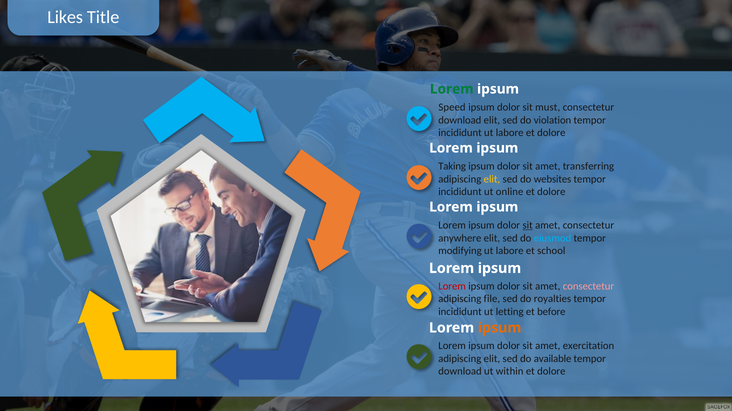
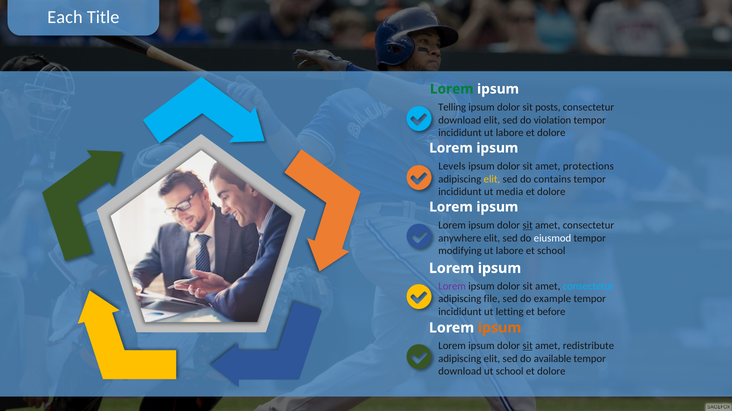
Likes: Likes -> Each (65, 17)
Speed: Speed -> Telling (452, 107)
must: must -> posts (548, 107)
Taking: Taking -> Levels (452, 167)
transferring: transferring -> protections (588, 167)
websites: websites -> contains (552, 179)
online: online -> media (510, 192)
eiusmod colour: light blue -> white (553, 238)
Lorem colour: red -> purple (452, 287)
consectetur colour: pink -> light blue (588, 287)
royalties: royalties -> example (552, 299)
sit underline: none -> present (528, 346)
exercitation: exercitation -> redistribute (588, 346)
ut within: within -> school (510, 372)
